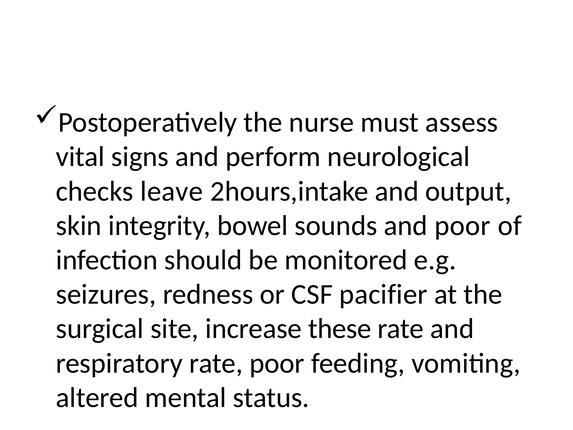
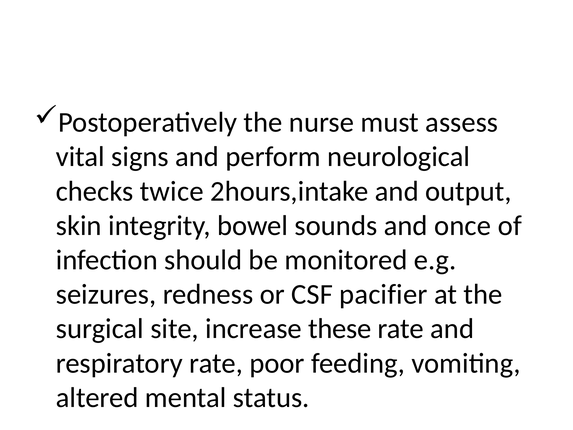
leave: leave -> twice (172, 191)
and poor: poor -> once (463, 225)
